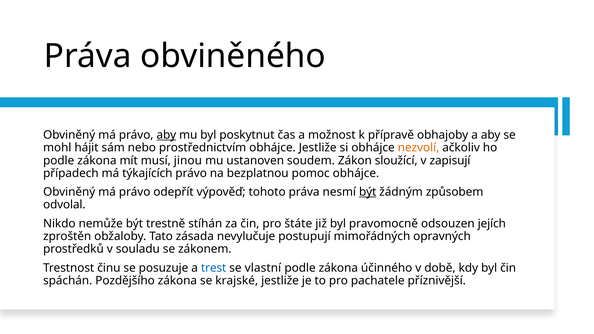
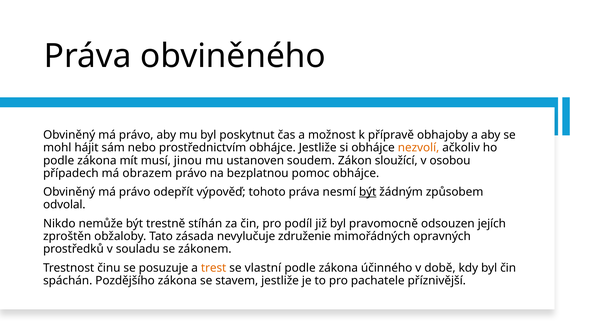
aby underline: present -> none (166, 135)
zapisují: zapisují -> osobou (450, 161)
týkajících: týkajících -> obrazem (147, 173)
štáte: štáte -> podíl (298, 224)
postupují: postupují -> združenie (305, 236)
trest colour: blue -> orange (214, 268)
krajské: krajské -> stavem (237, 281)
